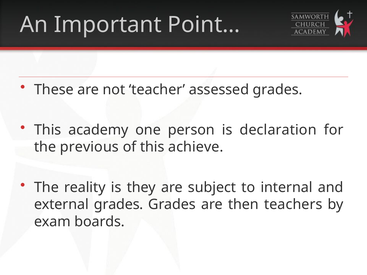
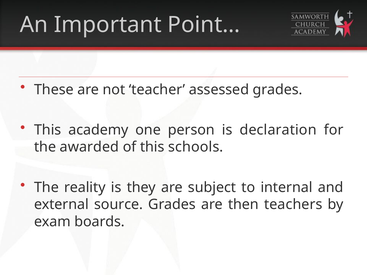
previous: previous -> awarded (89, 147)
achieve: achieve -> schools (196, 147)
external grades: grades -> source (119, 205)
